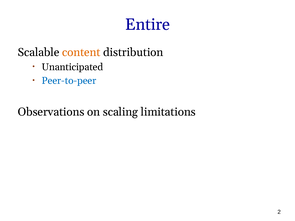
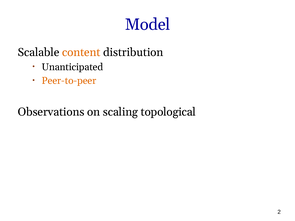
Entire: Entire -> Model (148, 25)
Peer-to-peer colour: blue -> orange (69, 81)
limitations: limitations -> topological (168, 112)
